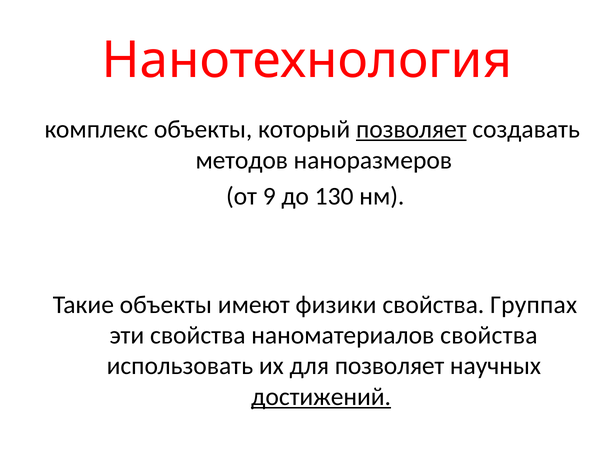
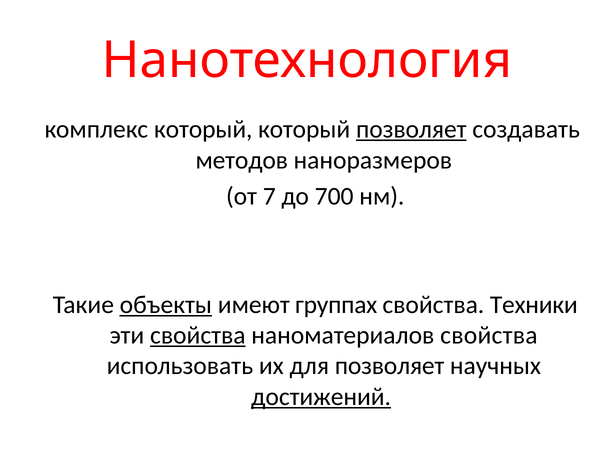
комплекс объекты: объекты -> который (203, 130)
9: 9 -> 7 (269, 196)
130: 130 -> 700 (334, 196)
объекты underline: none -> present (166, 305)
физики: физики -> группах (336, 305)
Группах: Группах -> Техники (534, 305)
свойства underline: none -> present (198, 336)
